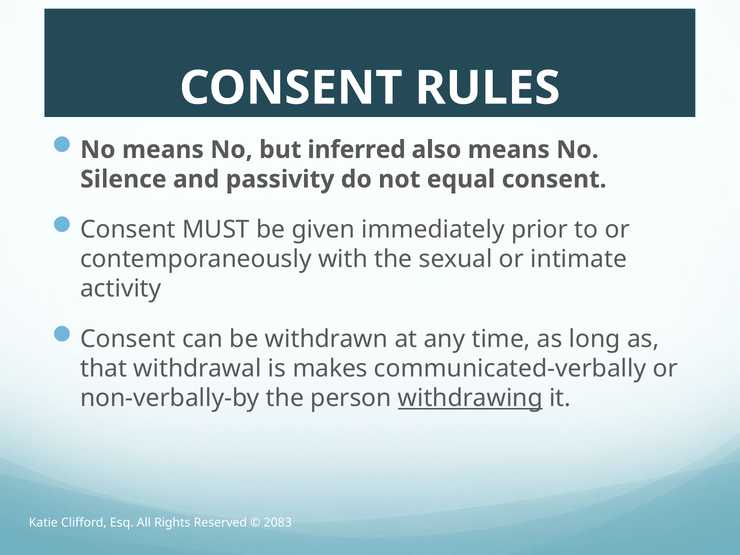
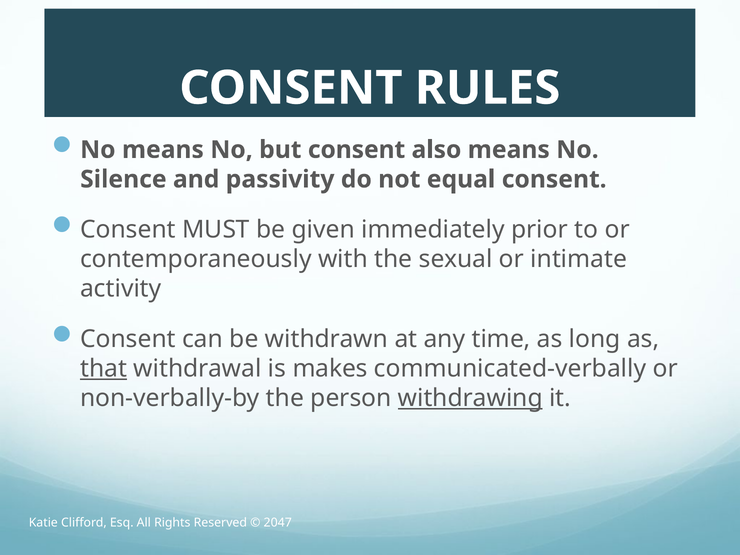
but inferred: inferred -> consent (357, 150)
that underline: none -> present (104, 368)
2083: 2083 -> 2047 (278, 522)
